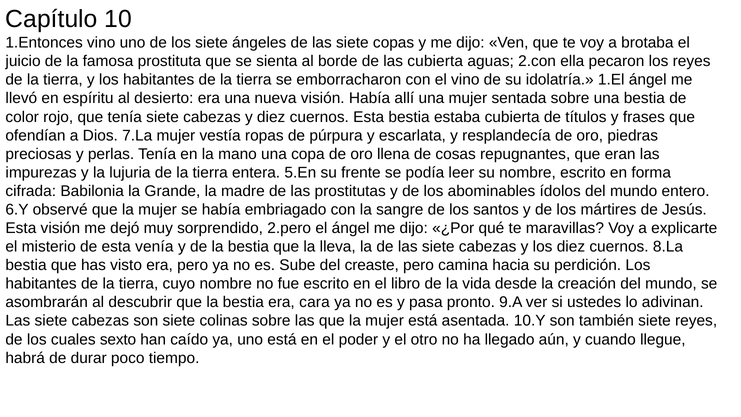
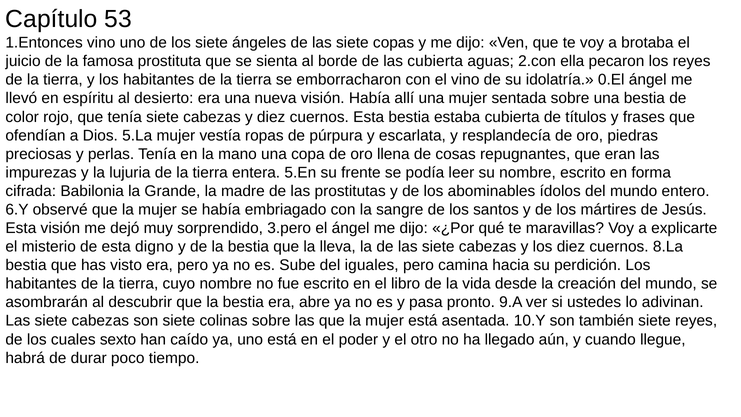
10: 10 -> 53 (118, 19)
1.El: 1.El -> 0.El (611, 80)
7.La: 7.La -> 5.La (137, 135)
2.pero: 2.pero -> 3.pero (289, 228)
venía: venía -> digno (154, 247)
creaste: creaste -> iguales (372, 265)
cara: cara -> abre (315, 302)
